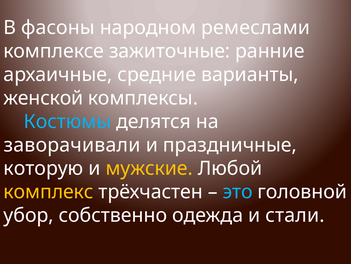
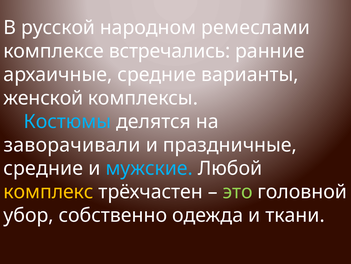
фасоны: фасоны -> русской (58, 28)
зажиточные: зажиточные -> встречались (170, 51)
которую: которую -> средние (43, 168)
мужские colour: yellow -> light blue (149, 168)
это colour: light blue -> light green (238, 191)
стали: стали -> ткани (295, 215)
